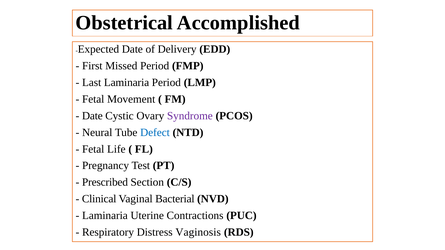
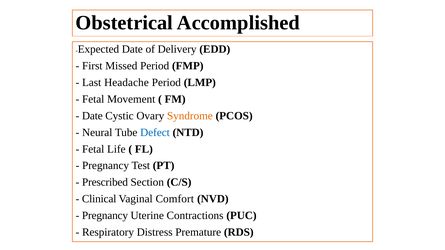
Last Laminaria: Laminaria -> Headache (126, 83)
Syndrome colour: purple -> orange (190, 116)
Bacterial: Bacterial -> Comfort (175, 199)
Laminaria: Laminaria -> Pregnancy (105, 216)
Vaginosis: Vaginosis -> Premature (198, 232)
